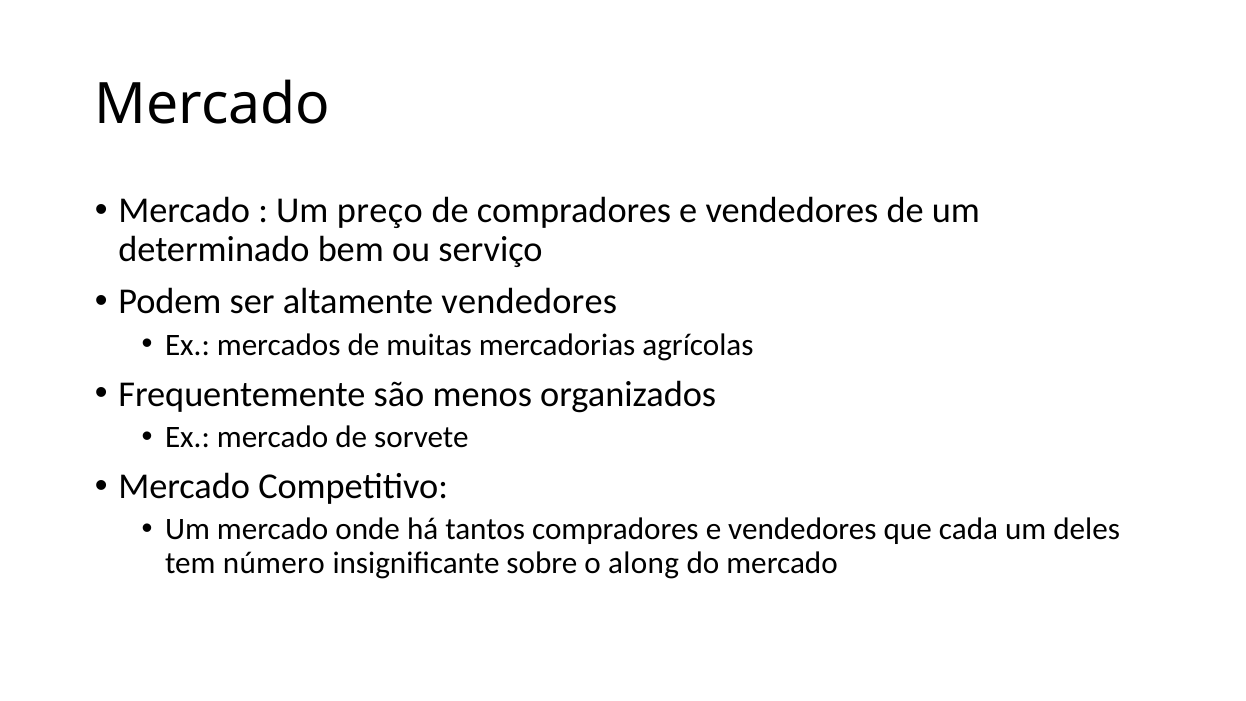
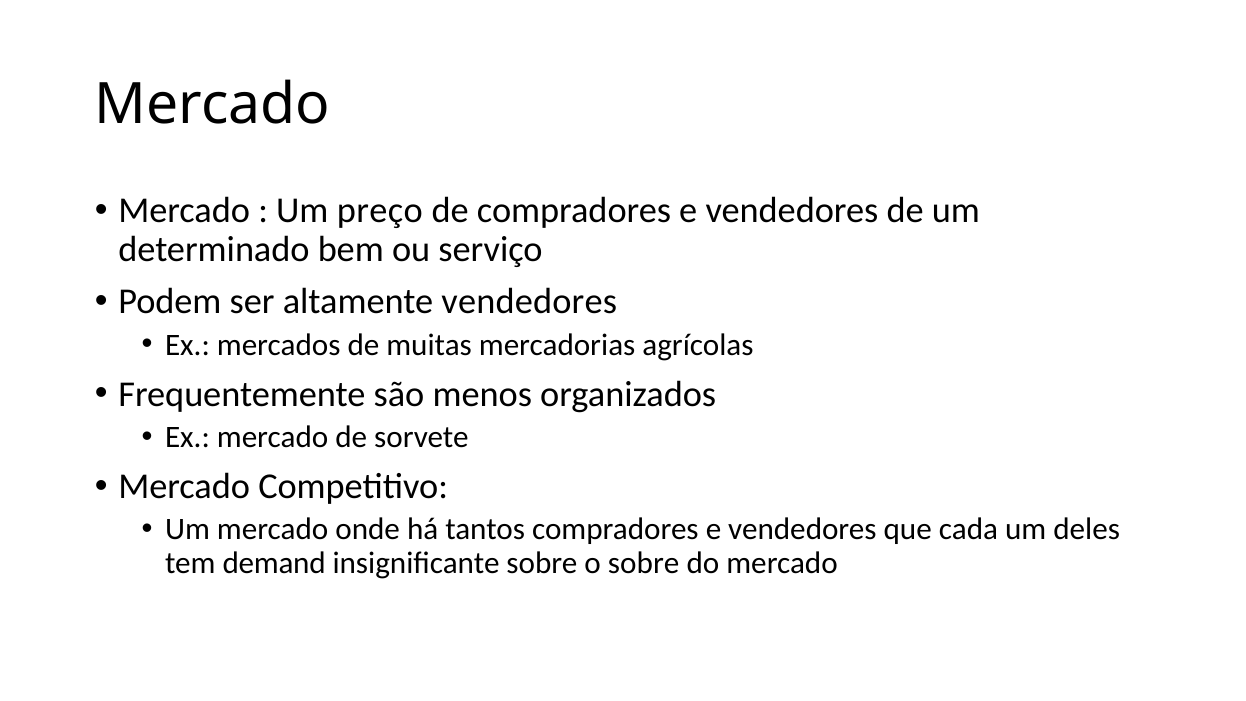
número: número -> demand (274, 563)
o along: along -> sobre (644, 563)
